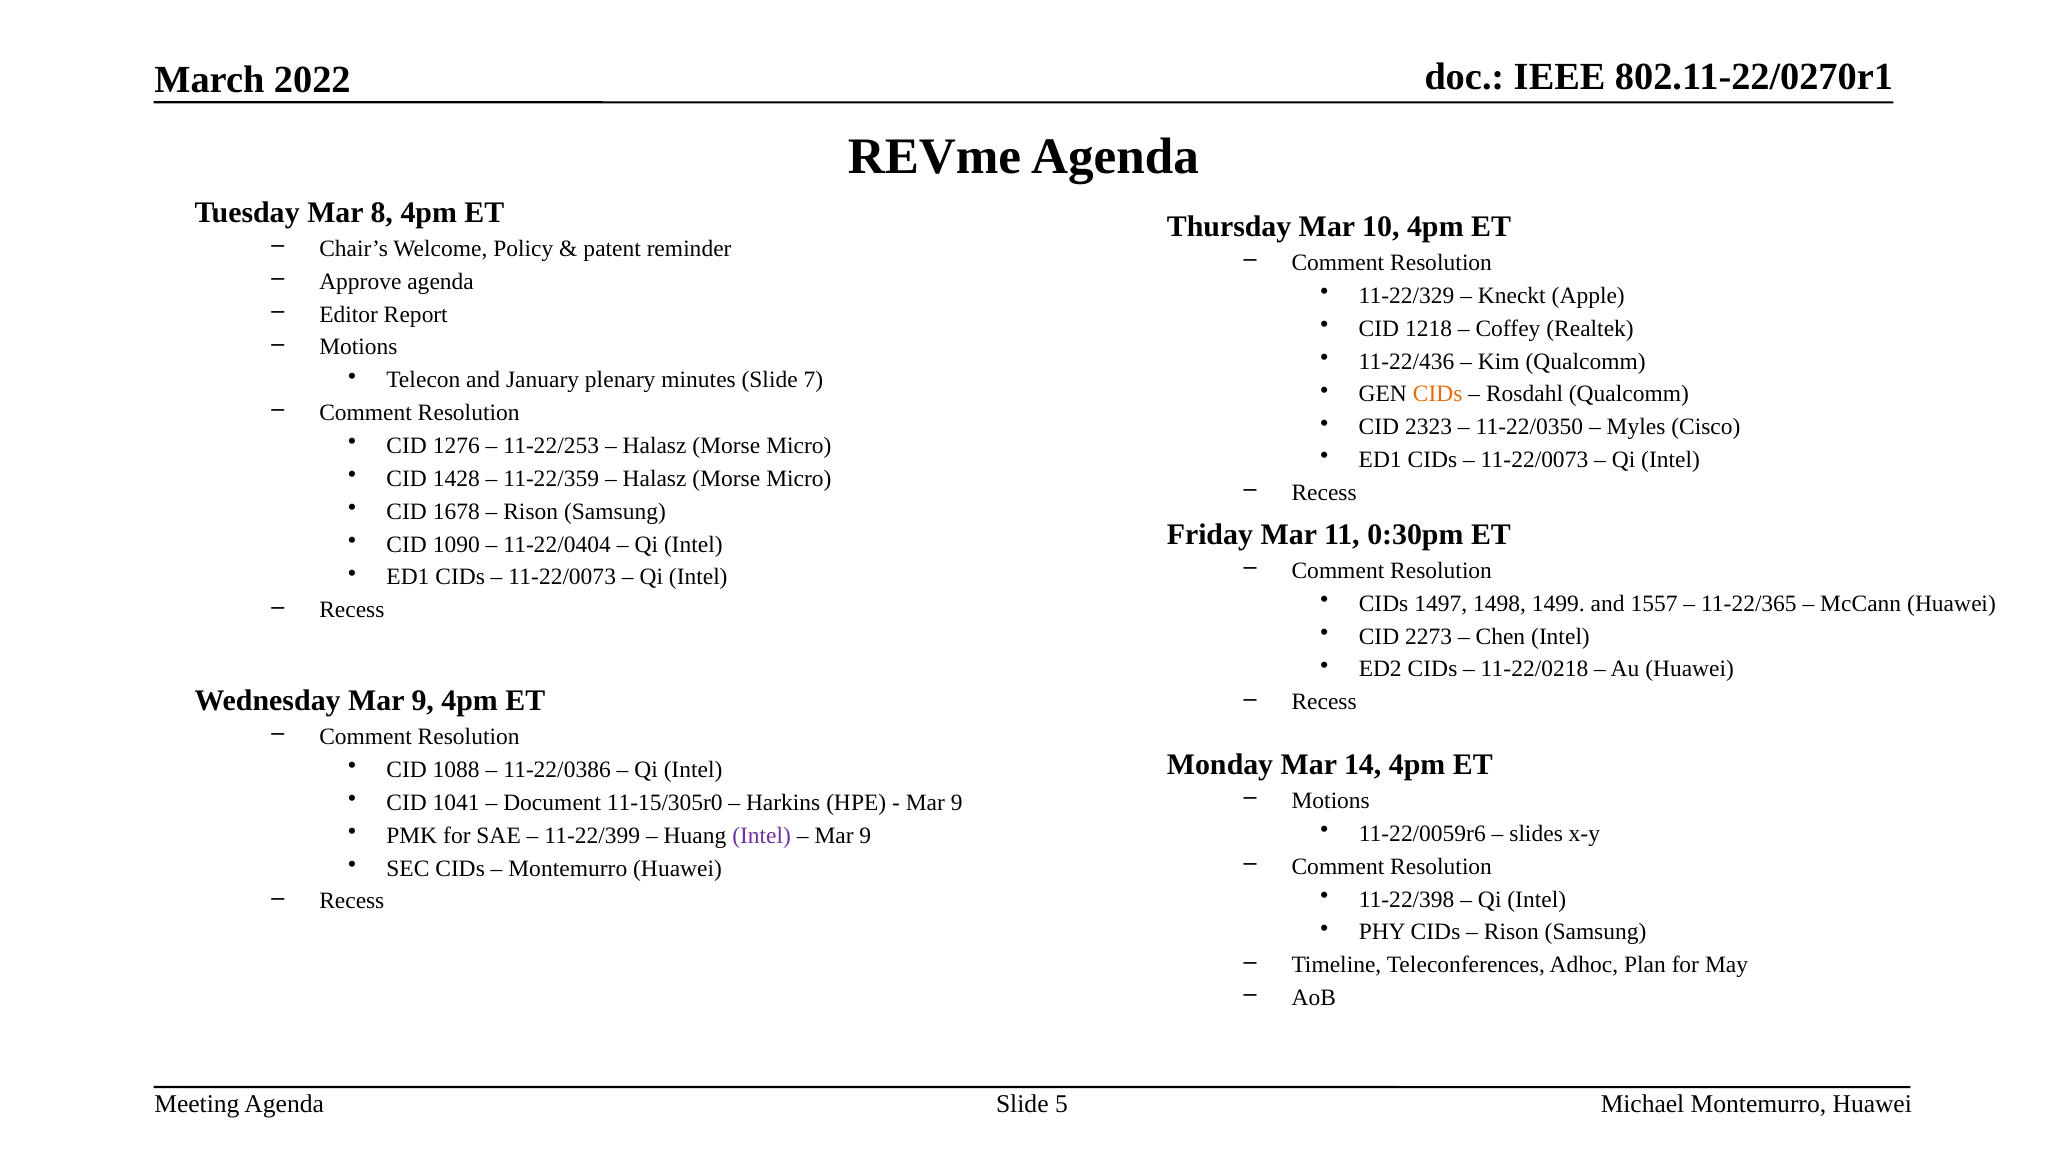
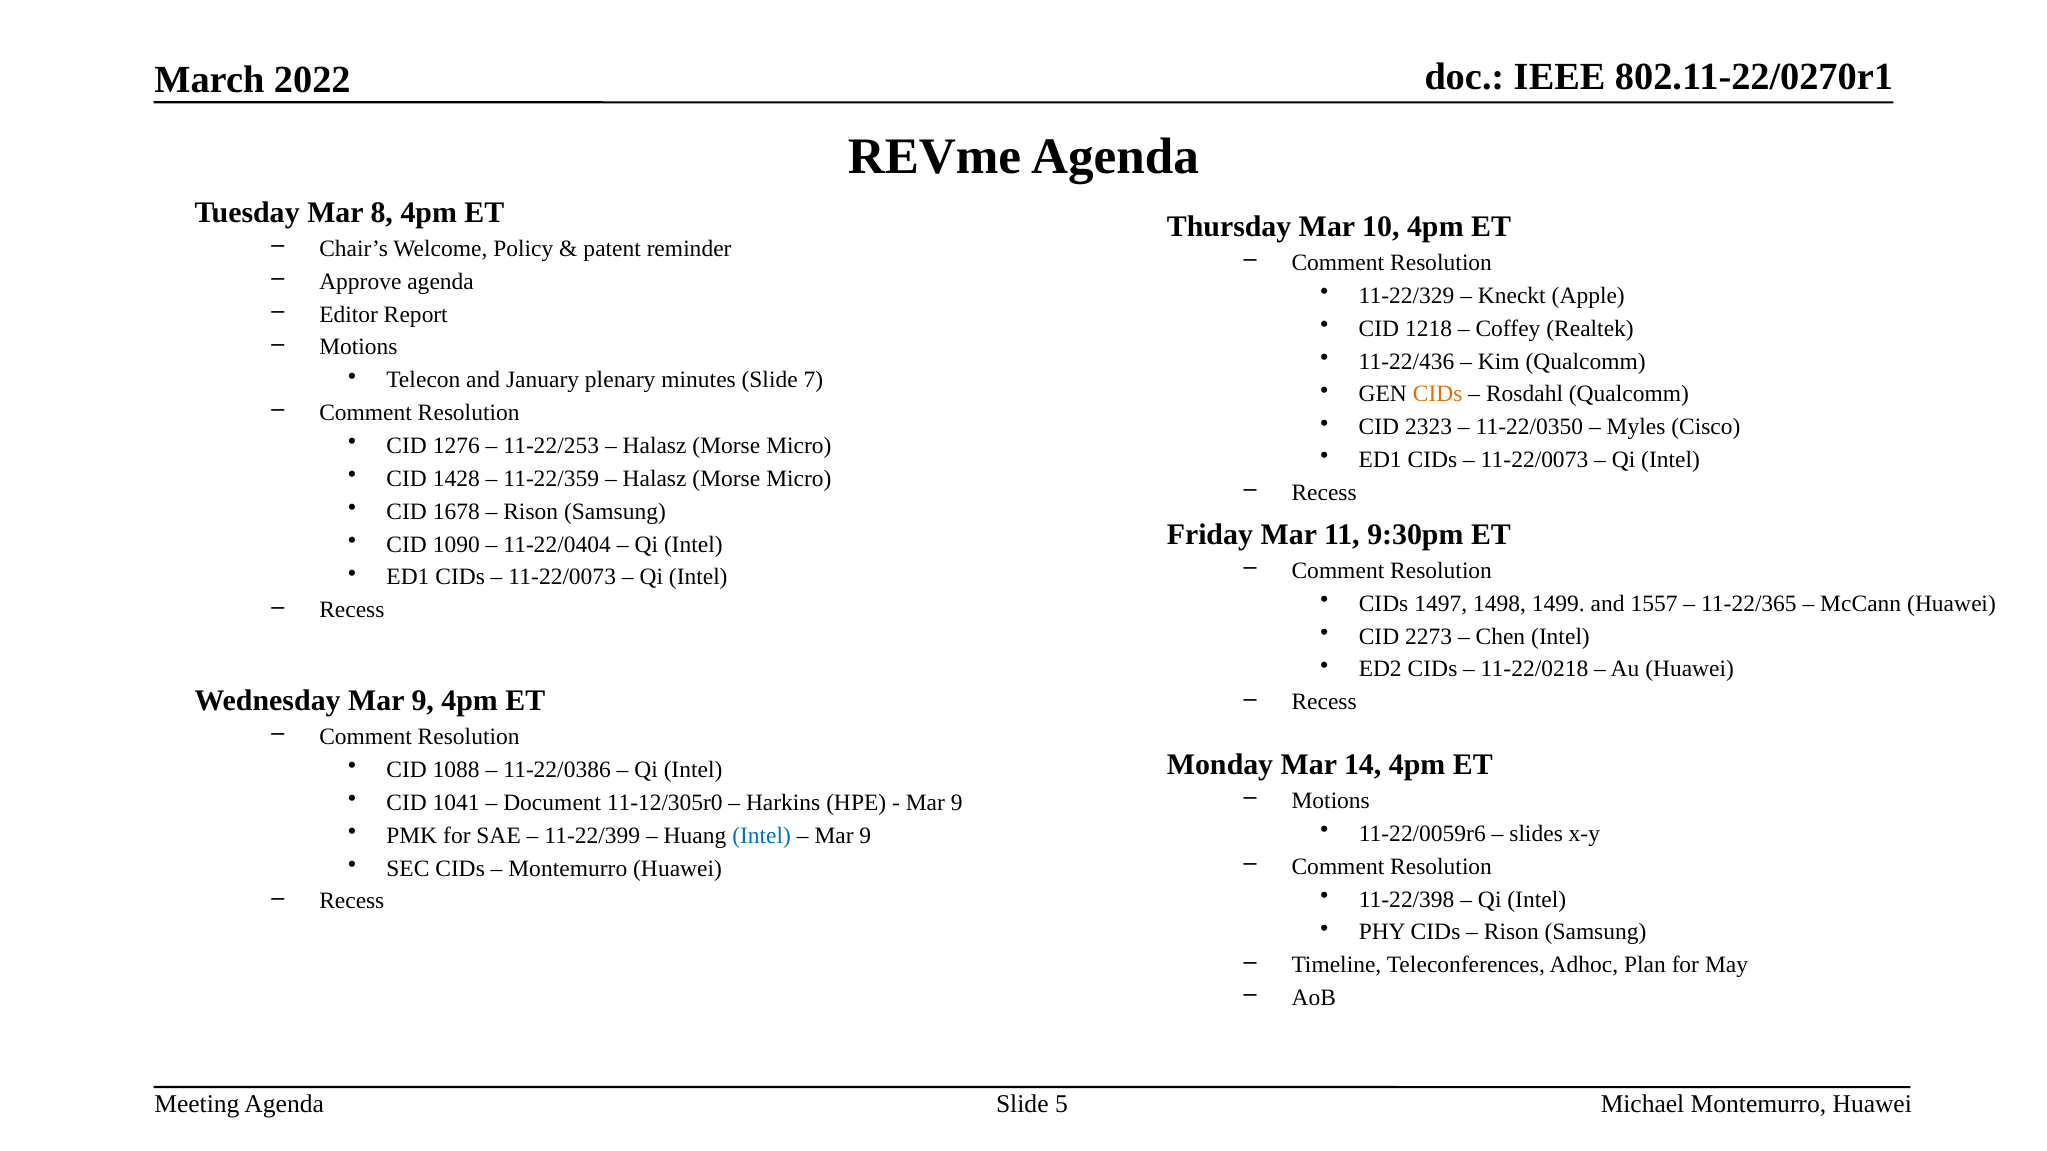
0:30pm: 0:30pm -> 9:30pm (1415, 535)
11-15/305r0: 11-15/305r0 -> 11-12/305r0 (665, 803)
Intel colour: purple -> blue (762, 836)
